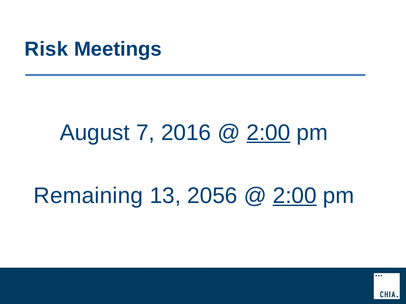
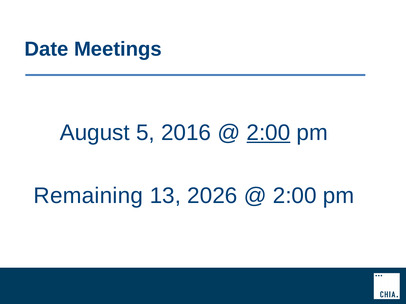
Risk: Risk -> Date (46, 49)
7: 7 -> 5 (145, 133)
2056: 2056 -> 2026 (212, 196)
2:00 underline: present -> none (295, 196)
